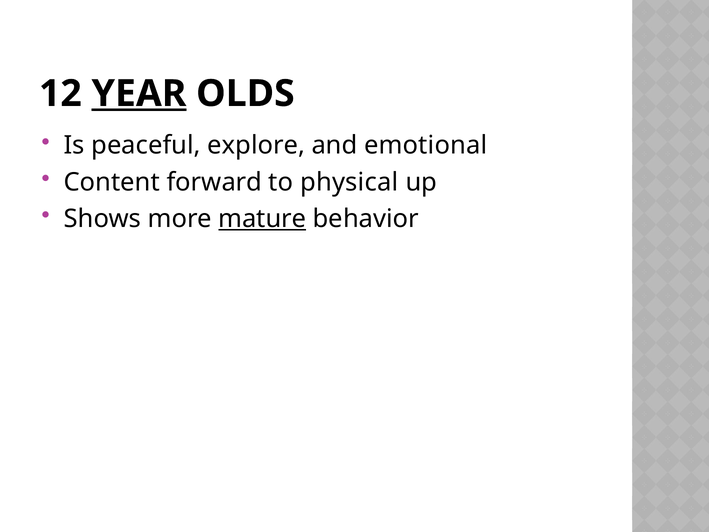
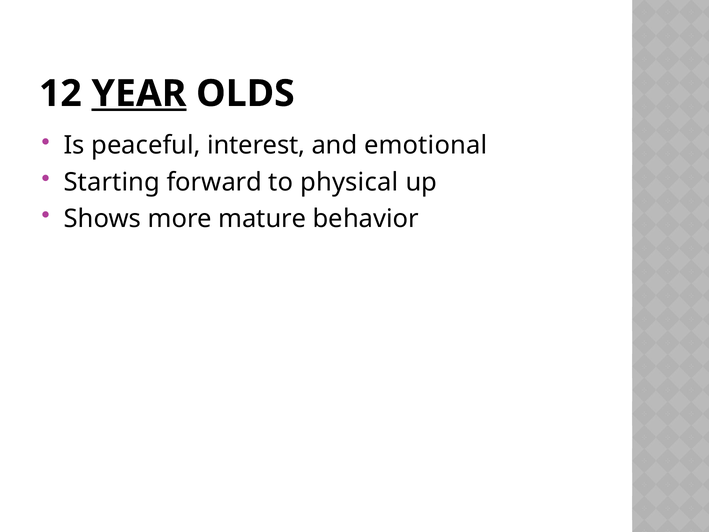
explore: explore -> interest (256, 145)
Content: Content -> Starting (112, 182)
mature underline: present -> none (262, 219)
